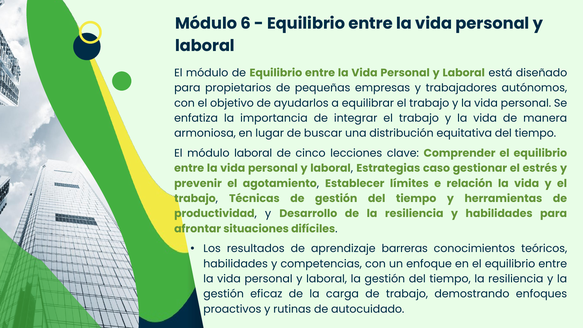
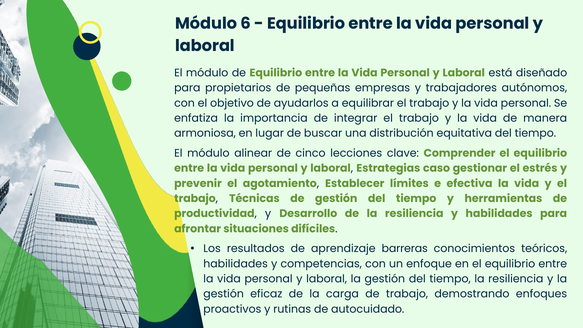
módulo laboral: laboral -> alinear (253, 153)
relación: relación -> efectiva (470, 183)
